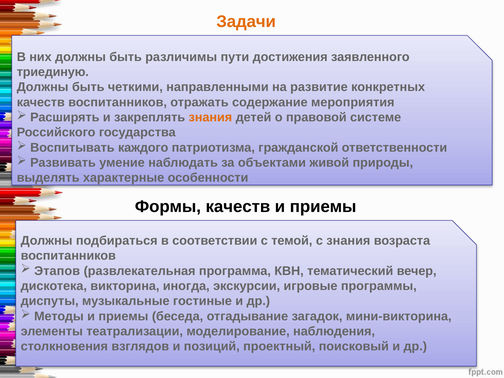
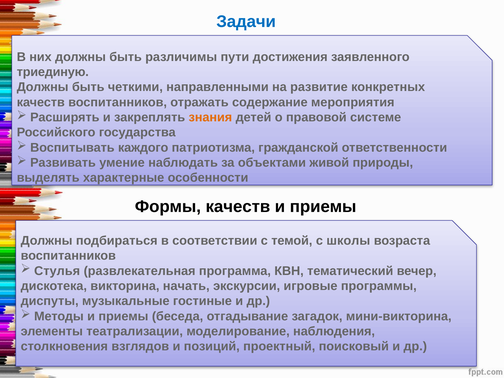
Задачи colour: orange -> blue (246, 22)
с знания: знания -> школы (348, 241)
Этапов: Этапов -> Стулья (57, 271)
иногда: иногда -> начать (186, 286)
